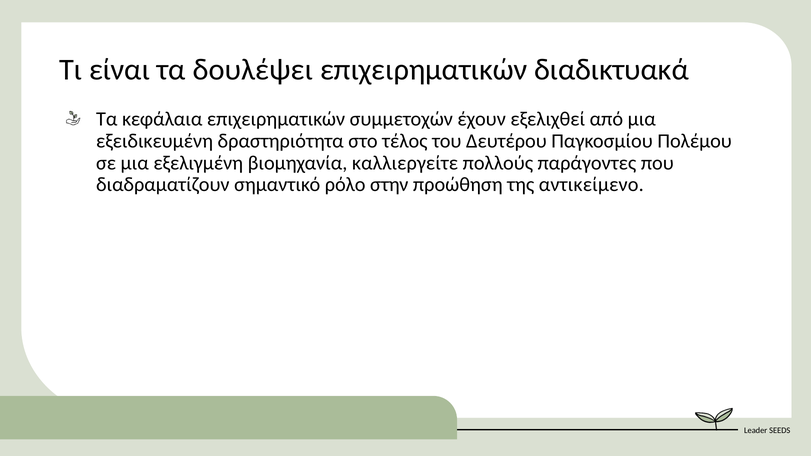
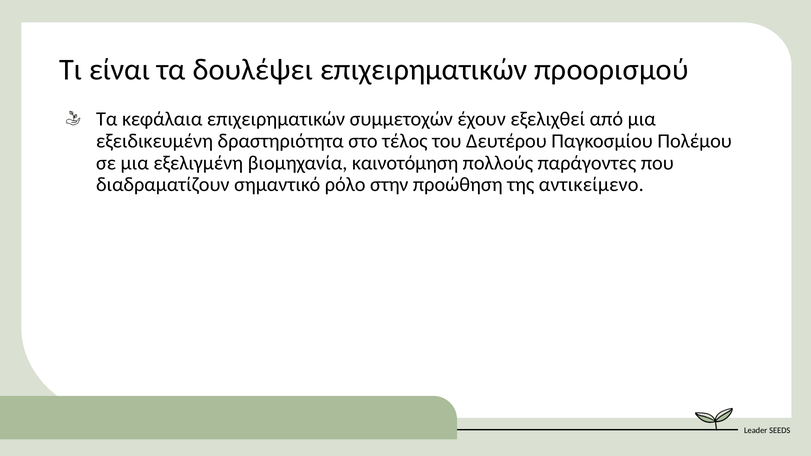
διαδικτυακά: διαδικτυακά -> προορισμού (611, 70)
καλλιεργείτε: καλλιεργείτε -> καινοτόμηση (405, 163)
